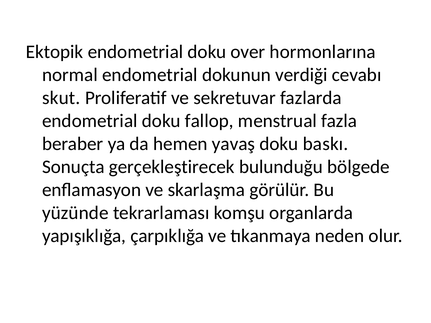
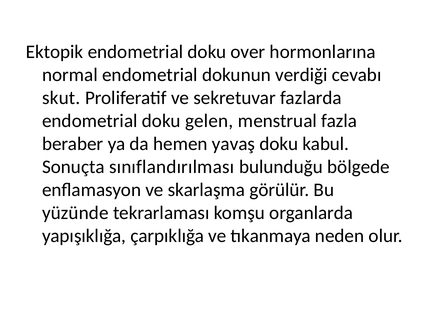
fallop: fallop -> gelen (209, 121)
baskı: baskı -> kabul (326, 144)
gerçekleştirecek: gerçekleştirecek -> sınıflandırılması (172, 167)
